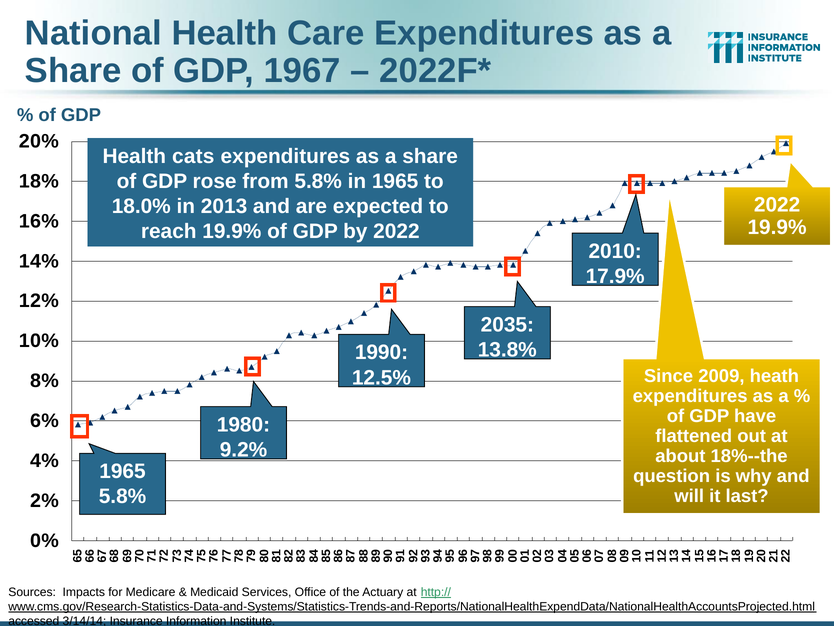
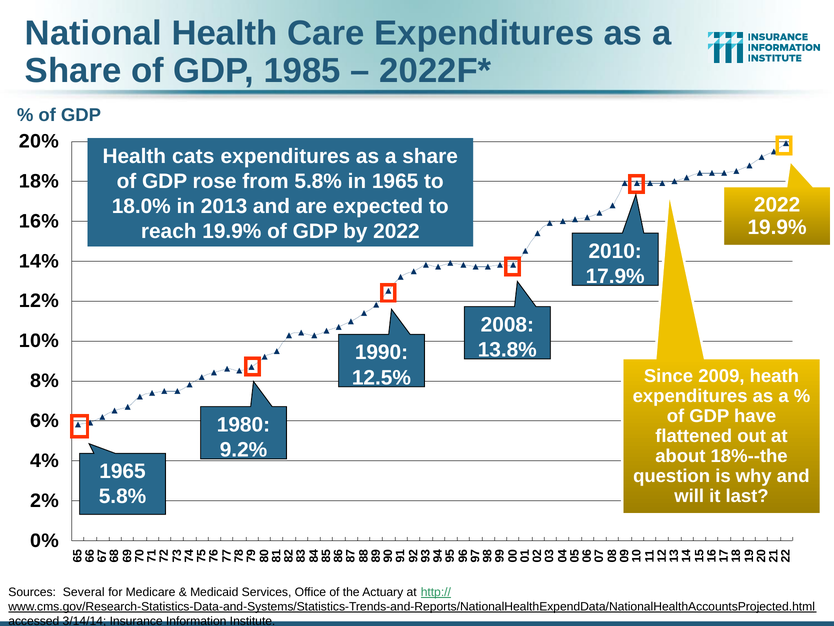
1967: 1967 -> 1985 (302, 71)
2035: 2035 -> 2008 (507, 324)
Impacts: Impacts -> Several (84, 592)
